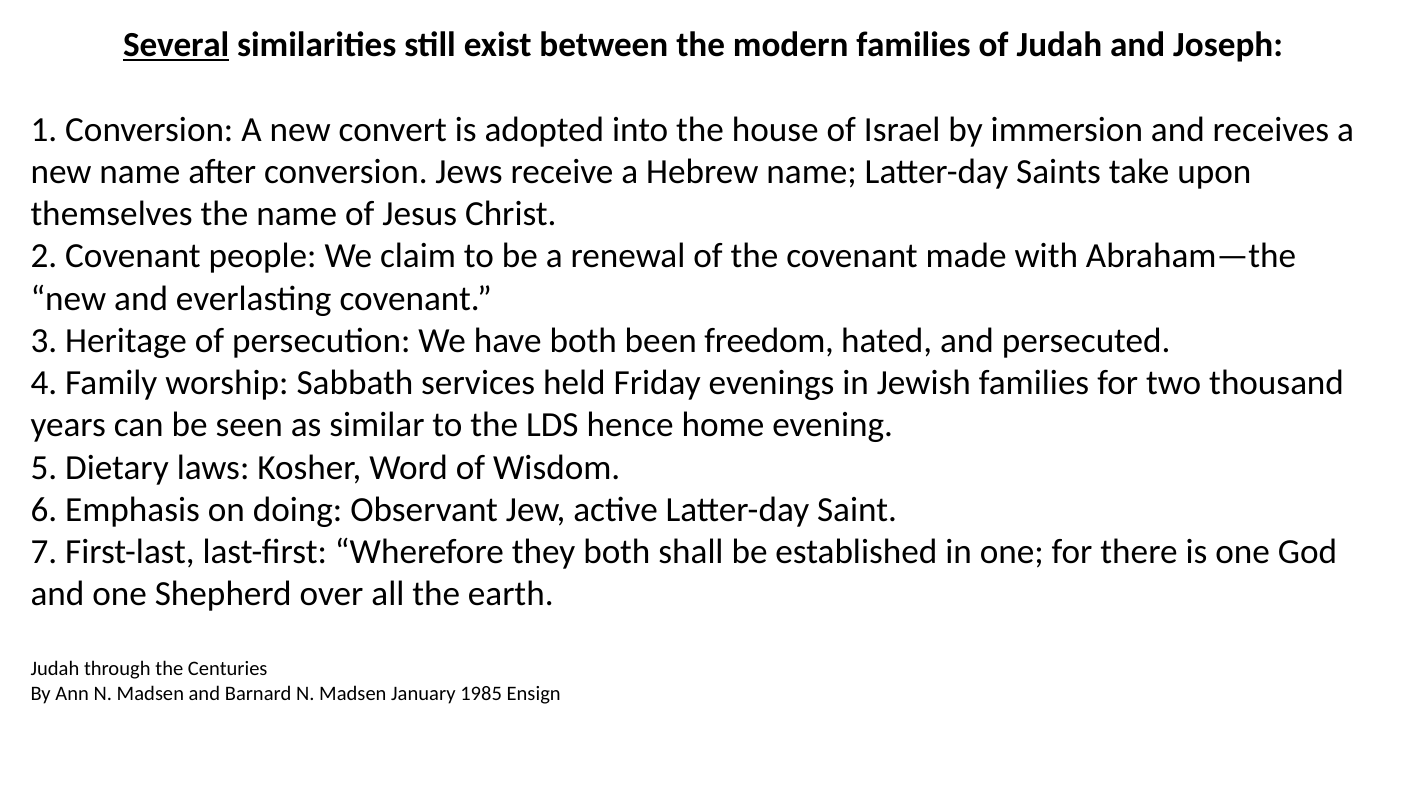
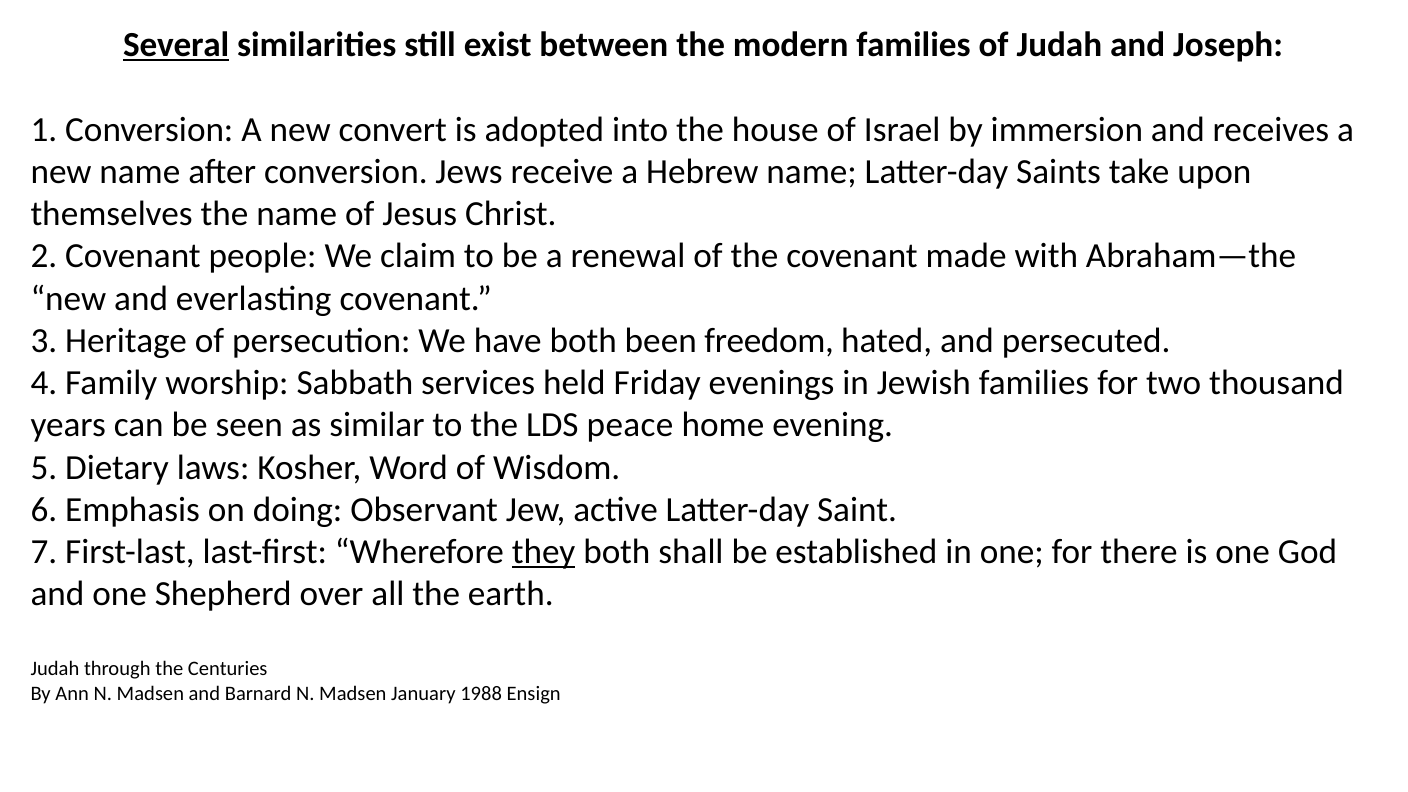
hence: hence -> peace (630, 425)
they underline: none -> present (544, 552)
1985: 1985 -> 1988 (481, 694)
